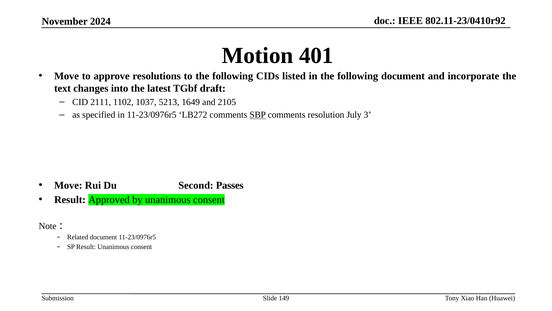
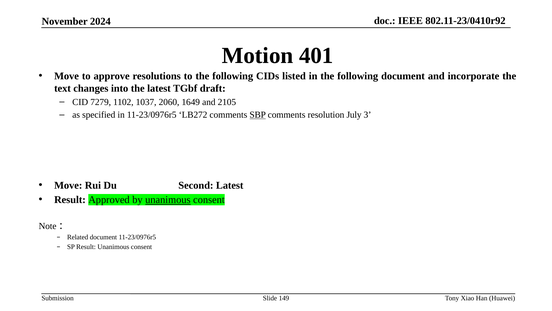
2111: 2111 -> 7279 (101, 102)
5213: 5213 -> 2060 (169, 102)
Second Passes: Passes -> Latest (230, 185)
unanimous underline: none -> present (168, 199)
